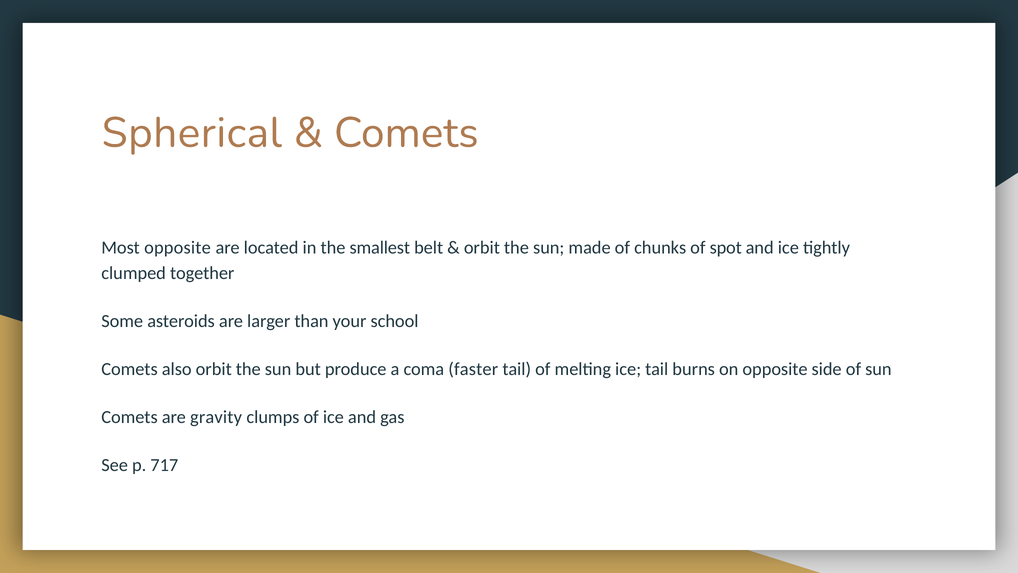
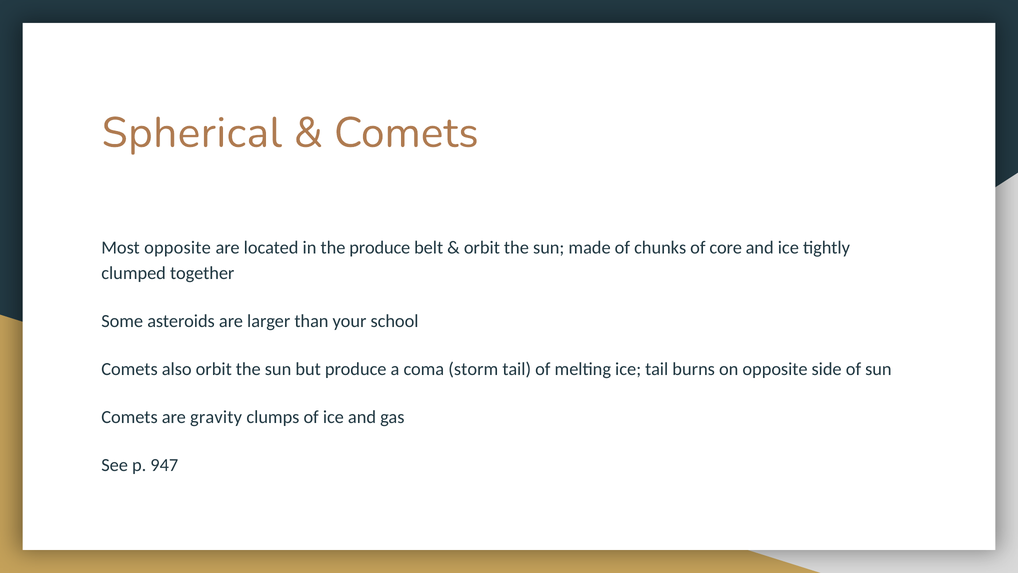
the smallest: smallest -> produce (380, 247)
spot: spot -> core (726, 247)
faster: faster -> storm (473, 369)
717: 717 -> 947 (164, 465)
